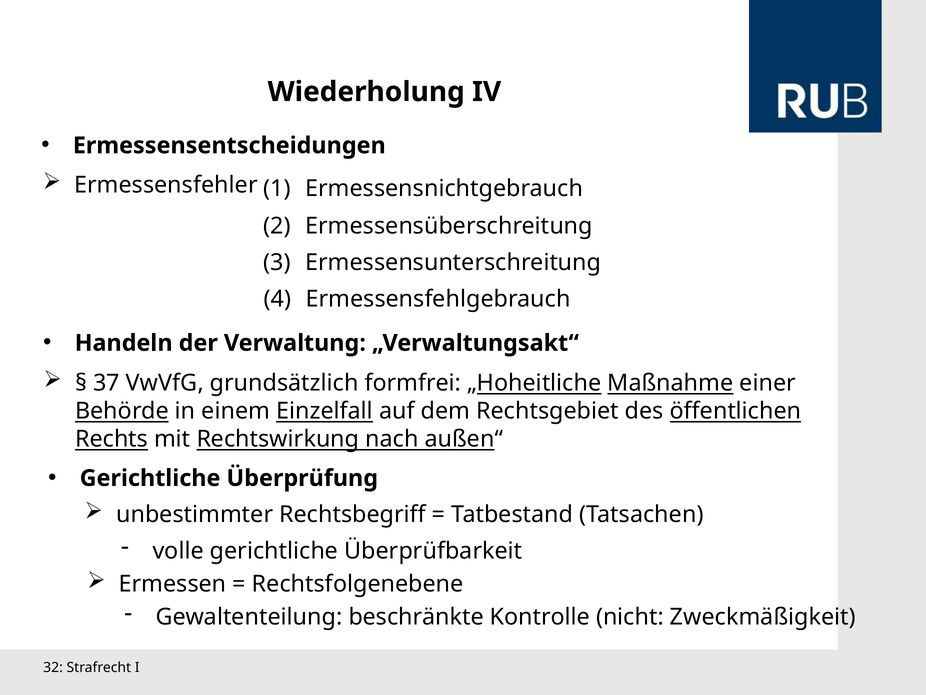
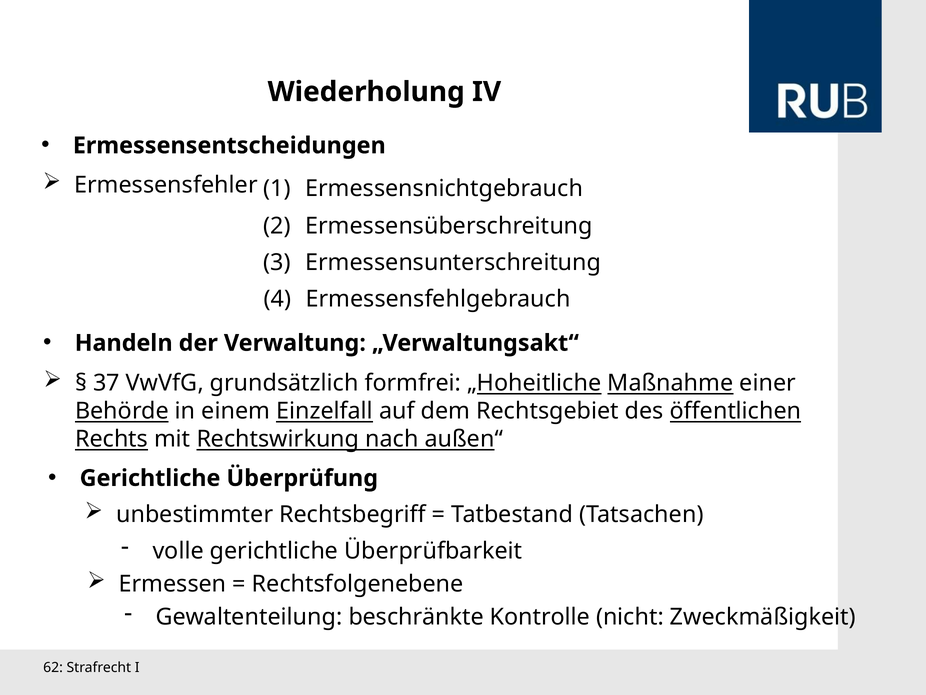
32: 32 -> 62 (53, 667)
